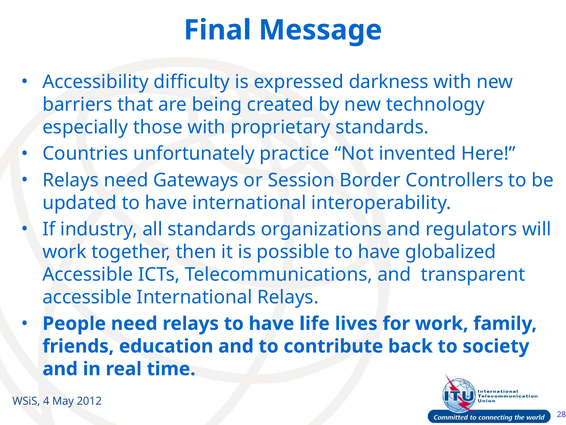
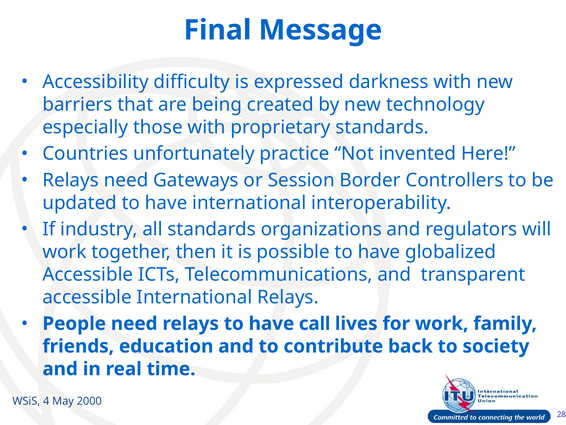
life: life -> call (315, 323)
2012: 2012 -> 2000 (89, 401)
